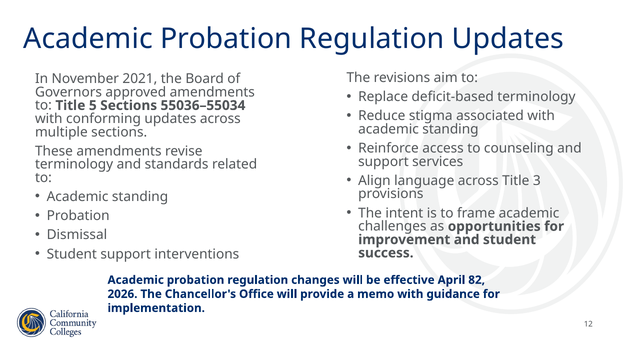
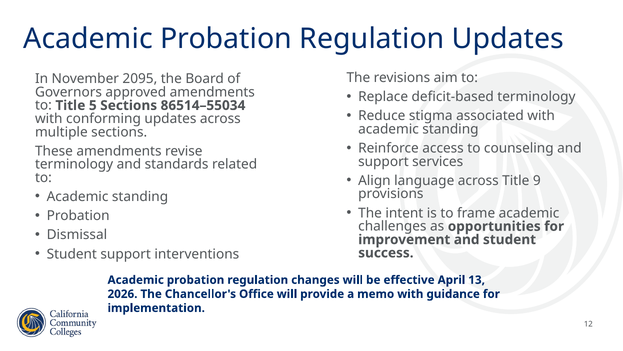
2021: 2021 -> 2095 (140, 79)
55036–55034: 55036–55034 -> 86514–55034 (203, 105)
3: 3 -> 9 (537, 180)
82: 82 -> 13 (477, 280)
